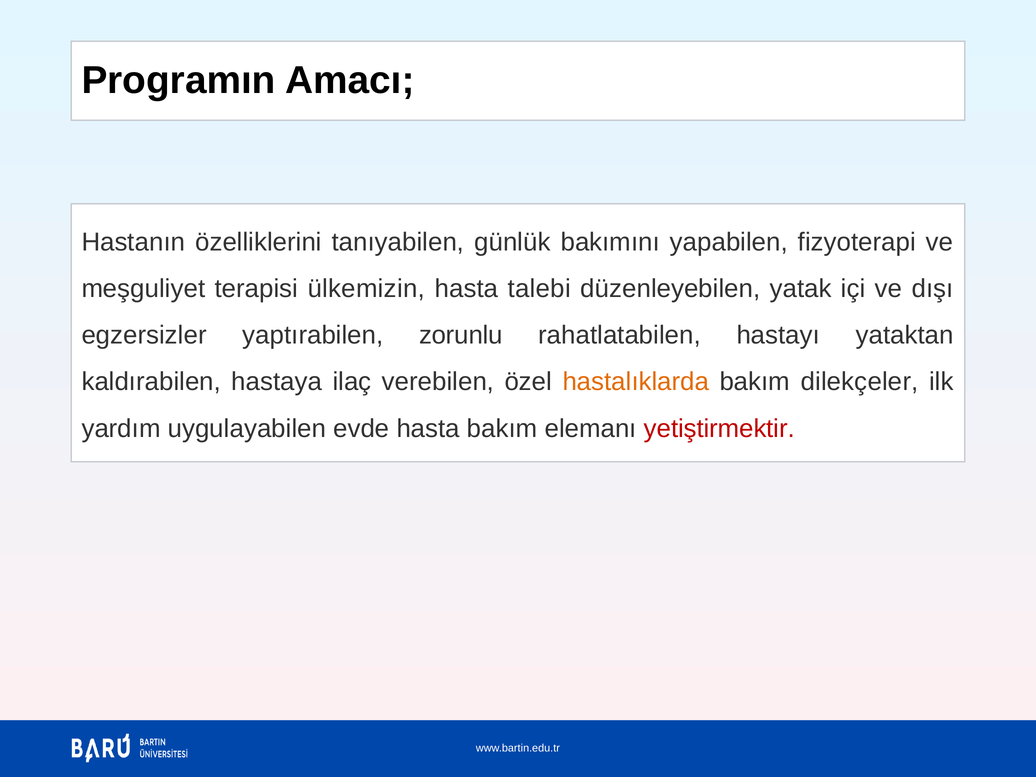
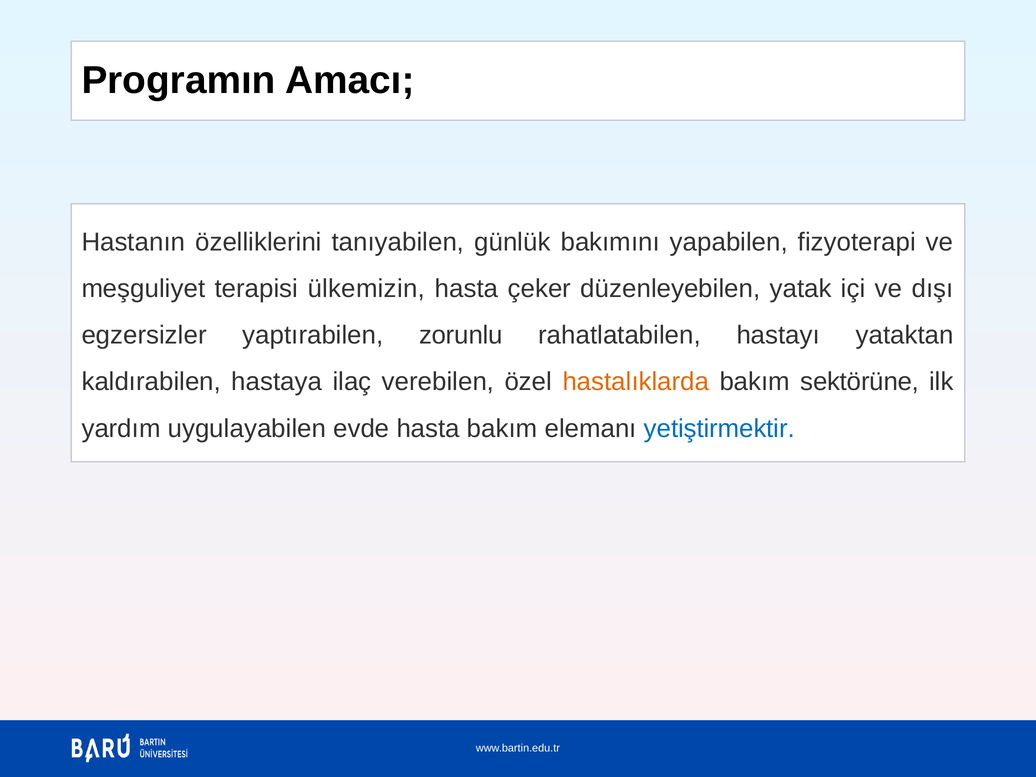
talebi: talebi -> çeker (539, 289)
dilekçeler: dilekçeler -> sektörüne (860, 382)
yetiştirmektir colour: red -> blue (719, 428)
